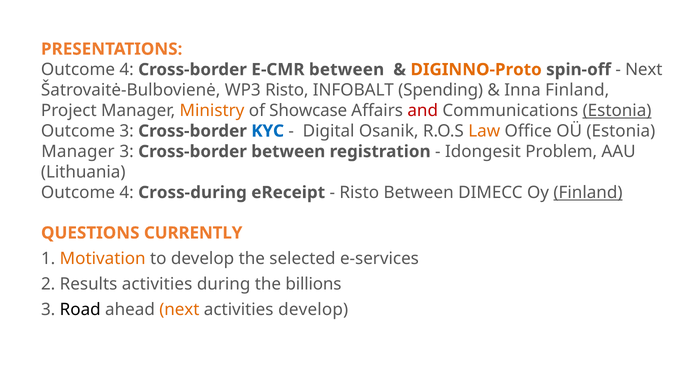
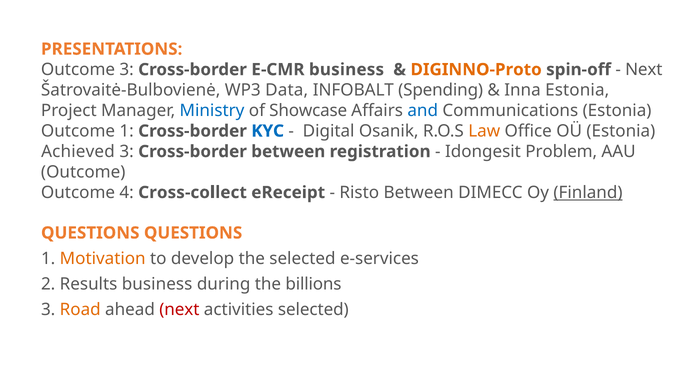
4: 4 -> 3 (127, 70)
E-CMR between: between -> business (347, 70)
WP3 Risto: Risto -> Data (287, 90)
Inna Finland: Finland -> Estonia (577, 90)
Ministry colour: orange -> blue (212, 110)
and colour: red -> blue (423, 110)
Estonia underline: present -> none (617, 110)
Outcome 3: 3 -> 1 (127, 131)
Manager: Manager -> Achieved (78, 151)
Lithuania: Lithuania -> Outcome (83, 172)
Cross-during: Cross-during -> Cross-collect (193, 192)
QUESTIONS CURRENTLY: CURRENTLY -> QUESTIONS (193, 233)
Results activities: activities -> business (157, 284)
Road colour: black -> orange (80, 309)
next colour: orange -> red (179, 309)
activities develop: develop -> selected (313, 309)
